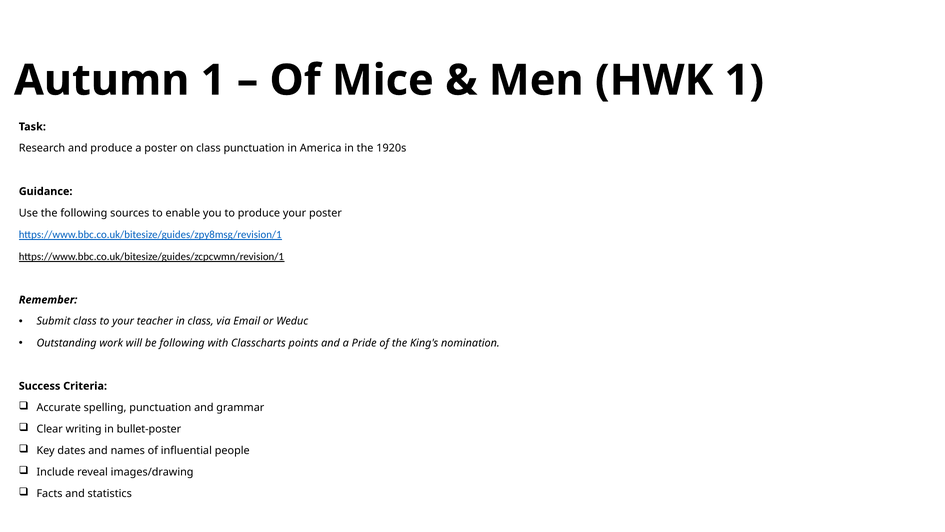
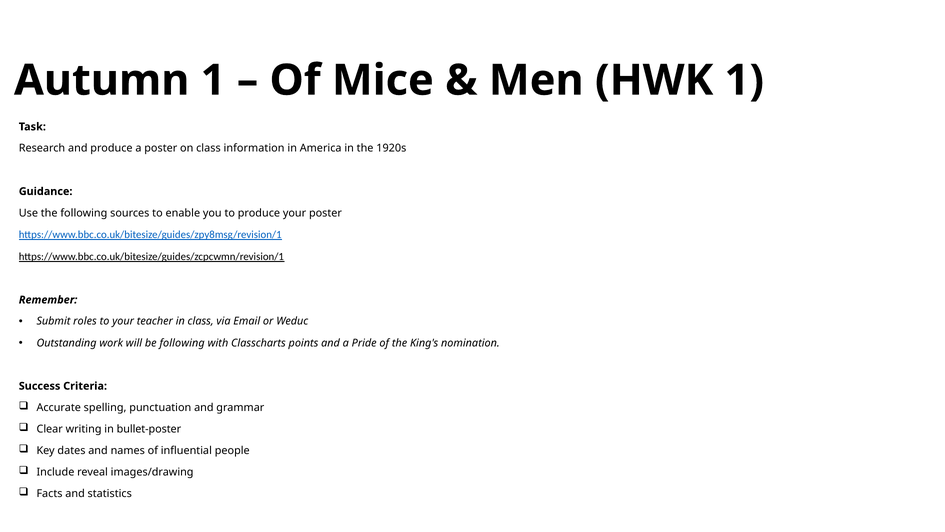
class punctuation: punctuation -> information (254, 148)
Submit class: class -> roles (85, 321)
